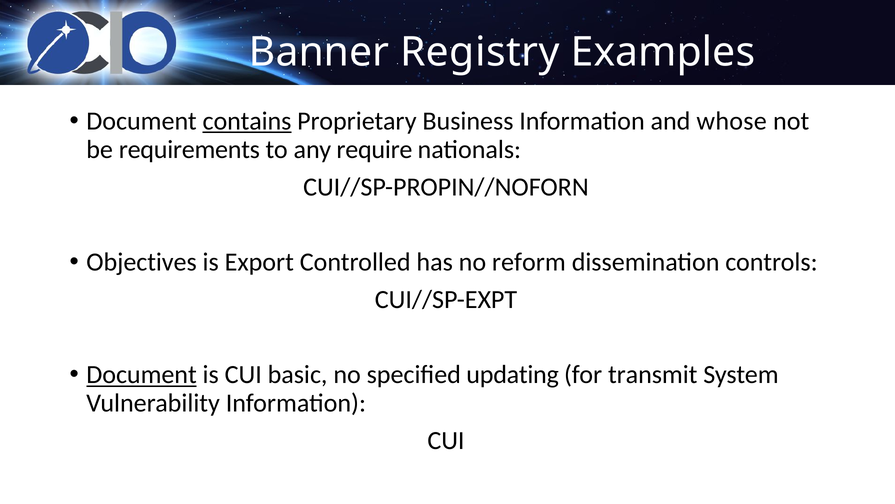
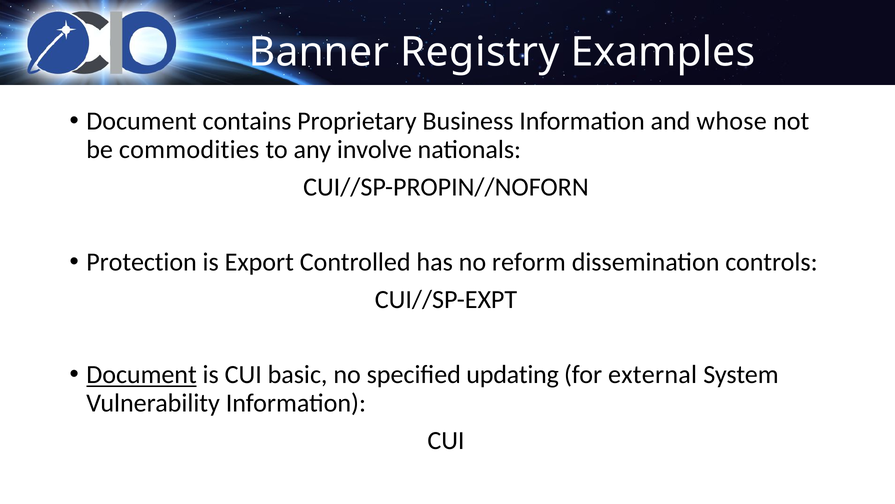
contains underline: present -> none (247, 121)
requirements: requirements -> commodities (189, 149)
require: require -> involve (374, 149)
Objectives: Objectives -> Protection (142, 262)
transmit: transmit -> external (653, 374)
